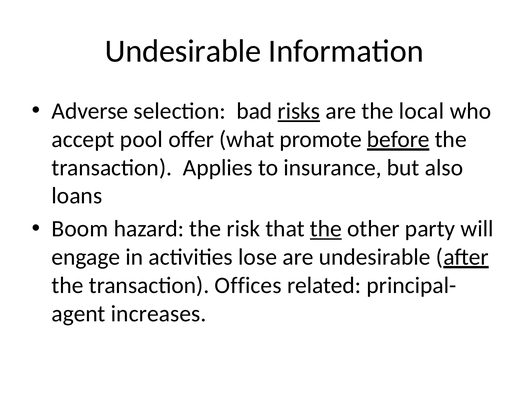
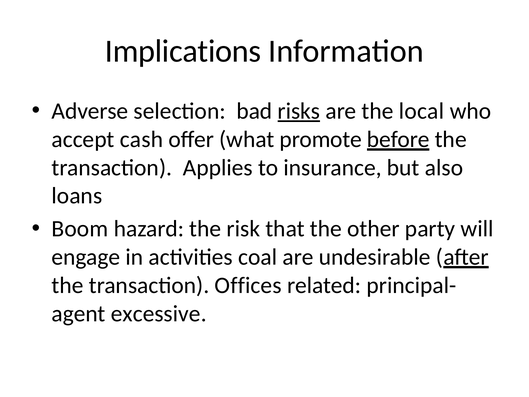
Undesirable: Undesirable -> Implications (183, 51)
pool: pool -> cash (141, 139)
the underline: present -> none (326, 229)
lose: lose -> coal (258, 257)
increases: increases -> excessive (159, 313)
